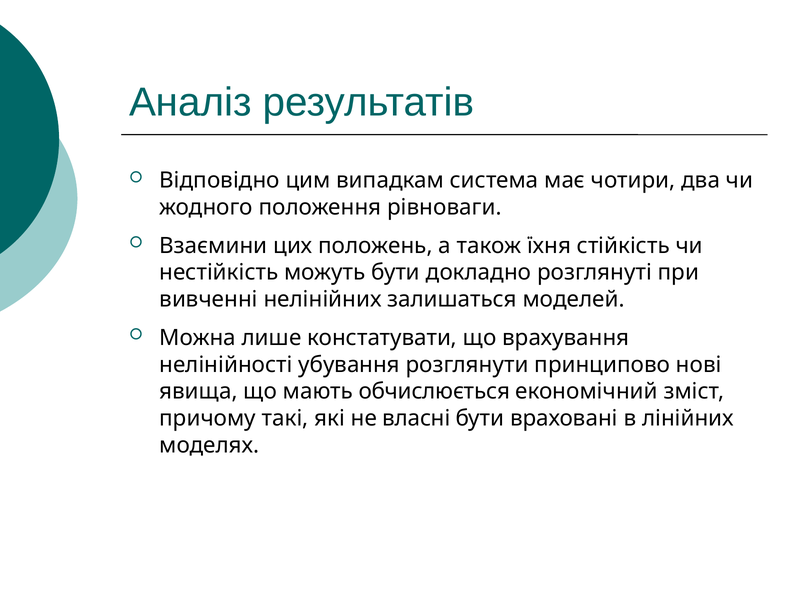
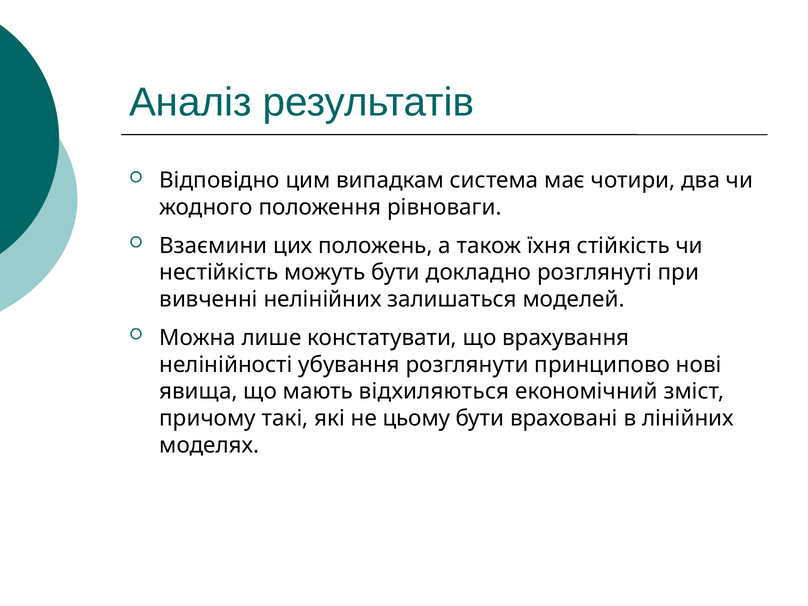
обчислюється: обчислюється -> відхиляються (434, 392)
власні: власні -> цьому (416, 419)
